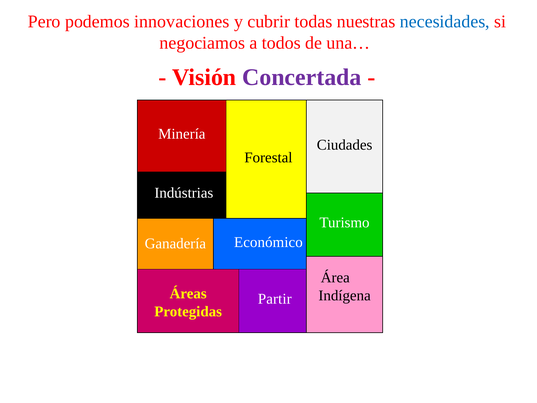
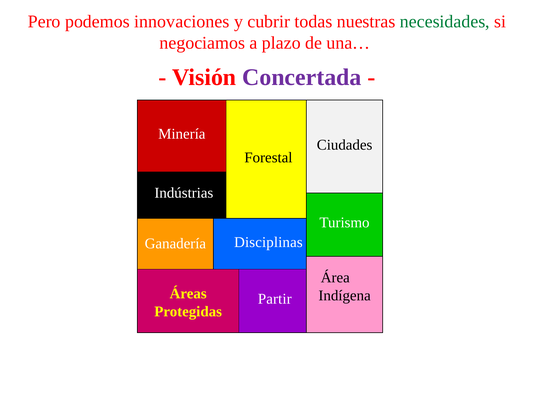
necesidades colour: blue -> green (445, 21)
todos: todos -> plazo (281, 43)
Económico: Económico -> Disciplinas (268, 242)
